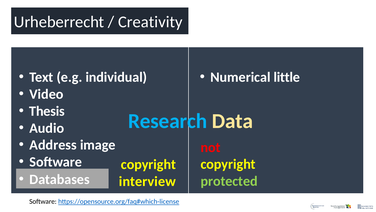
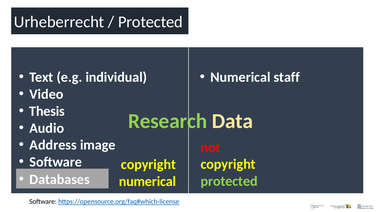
Creativity: Creativity -> Protected (150, 22)
little: little -> staff (287, 77)
Research colour: light blue -> light green (168, 121)
interview: interview -> numerical (147, 181)
